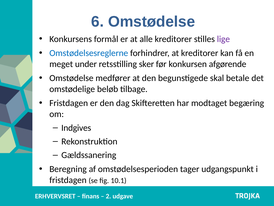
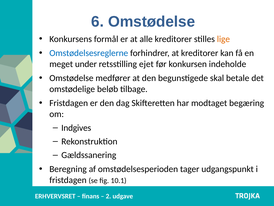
lige colour: purple -> orange (223, 39)
sker: sker -> ejet (146, 64)
afgørende: afgørende -> indeholde (228, 64)
